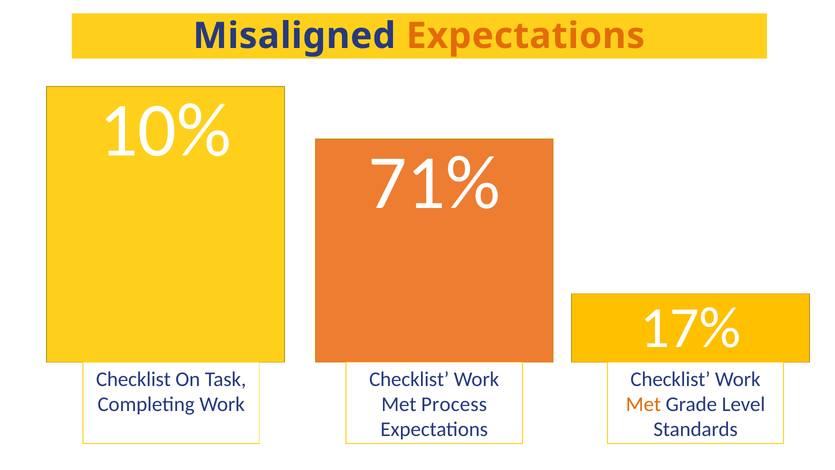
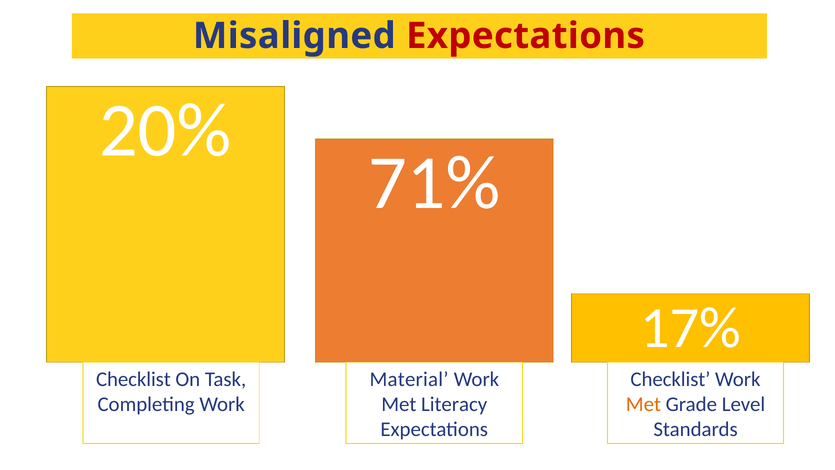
Expectations colour: orange -> red (525, 36)
10%: 10% -> 20% (165, 130)
Checklist: Checklist -> Material (409, 379)
Process: Process -> Literacy (454, 404)
